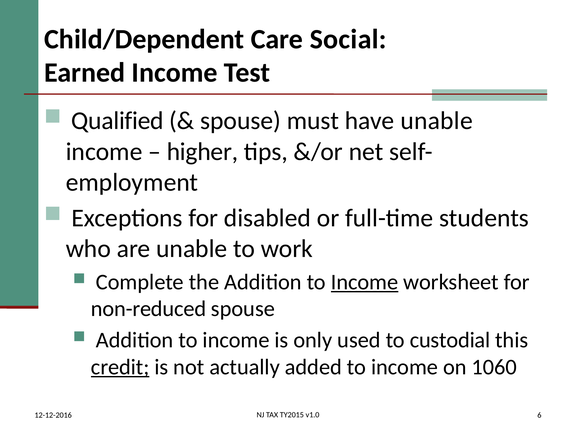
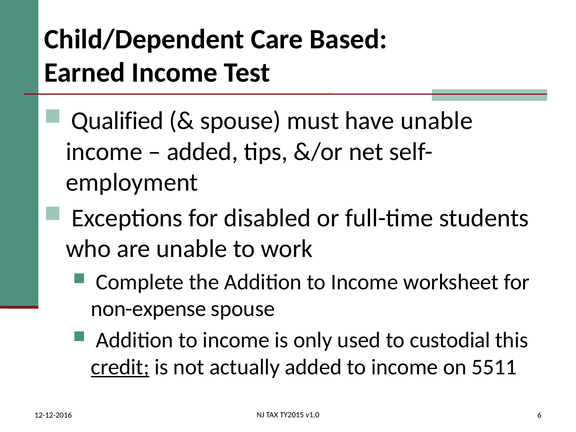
Social: Social -> Based (348, 39)
higher: higher -> added (202, 152)
Income underline: present -> none (365, 282)
non-reduced: non-reduced -> non-expense (149, 309)
1060: 1060 -> 5511 (494, 367)
